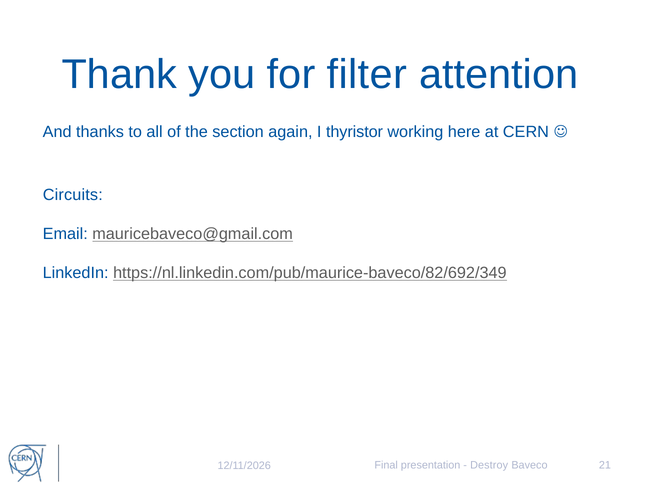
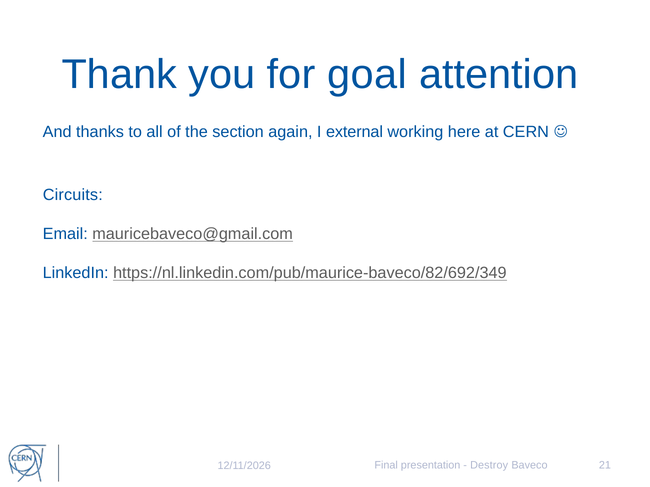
filter: filter -> goal (367, 74)
thyristor: thyristor -> external (355, 132)
